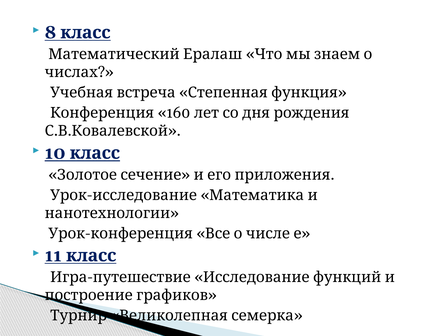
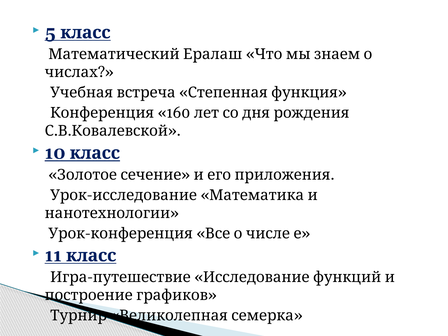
8: 8 -> 5 (50, 33)
